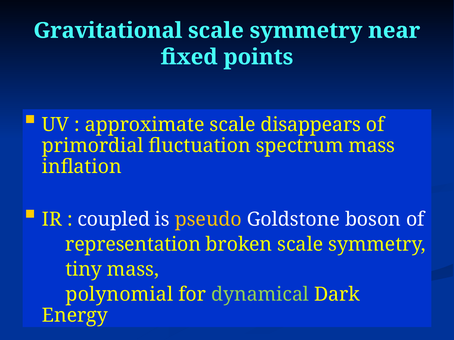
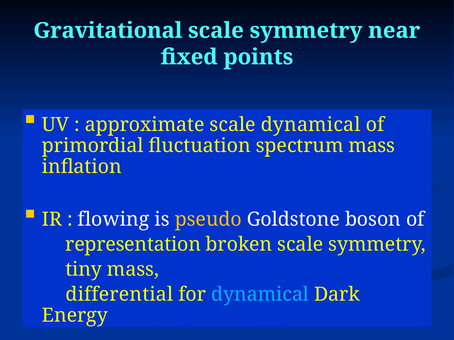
scale disappears: disappears -> dynamical (311, 125)
coupled: coupled -> flowing (114, 220)
polynomial: polynomial -> differential (119, 295)
dynamical colour: light green -> light blue (260, 295)
